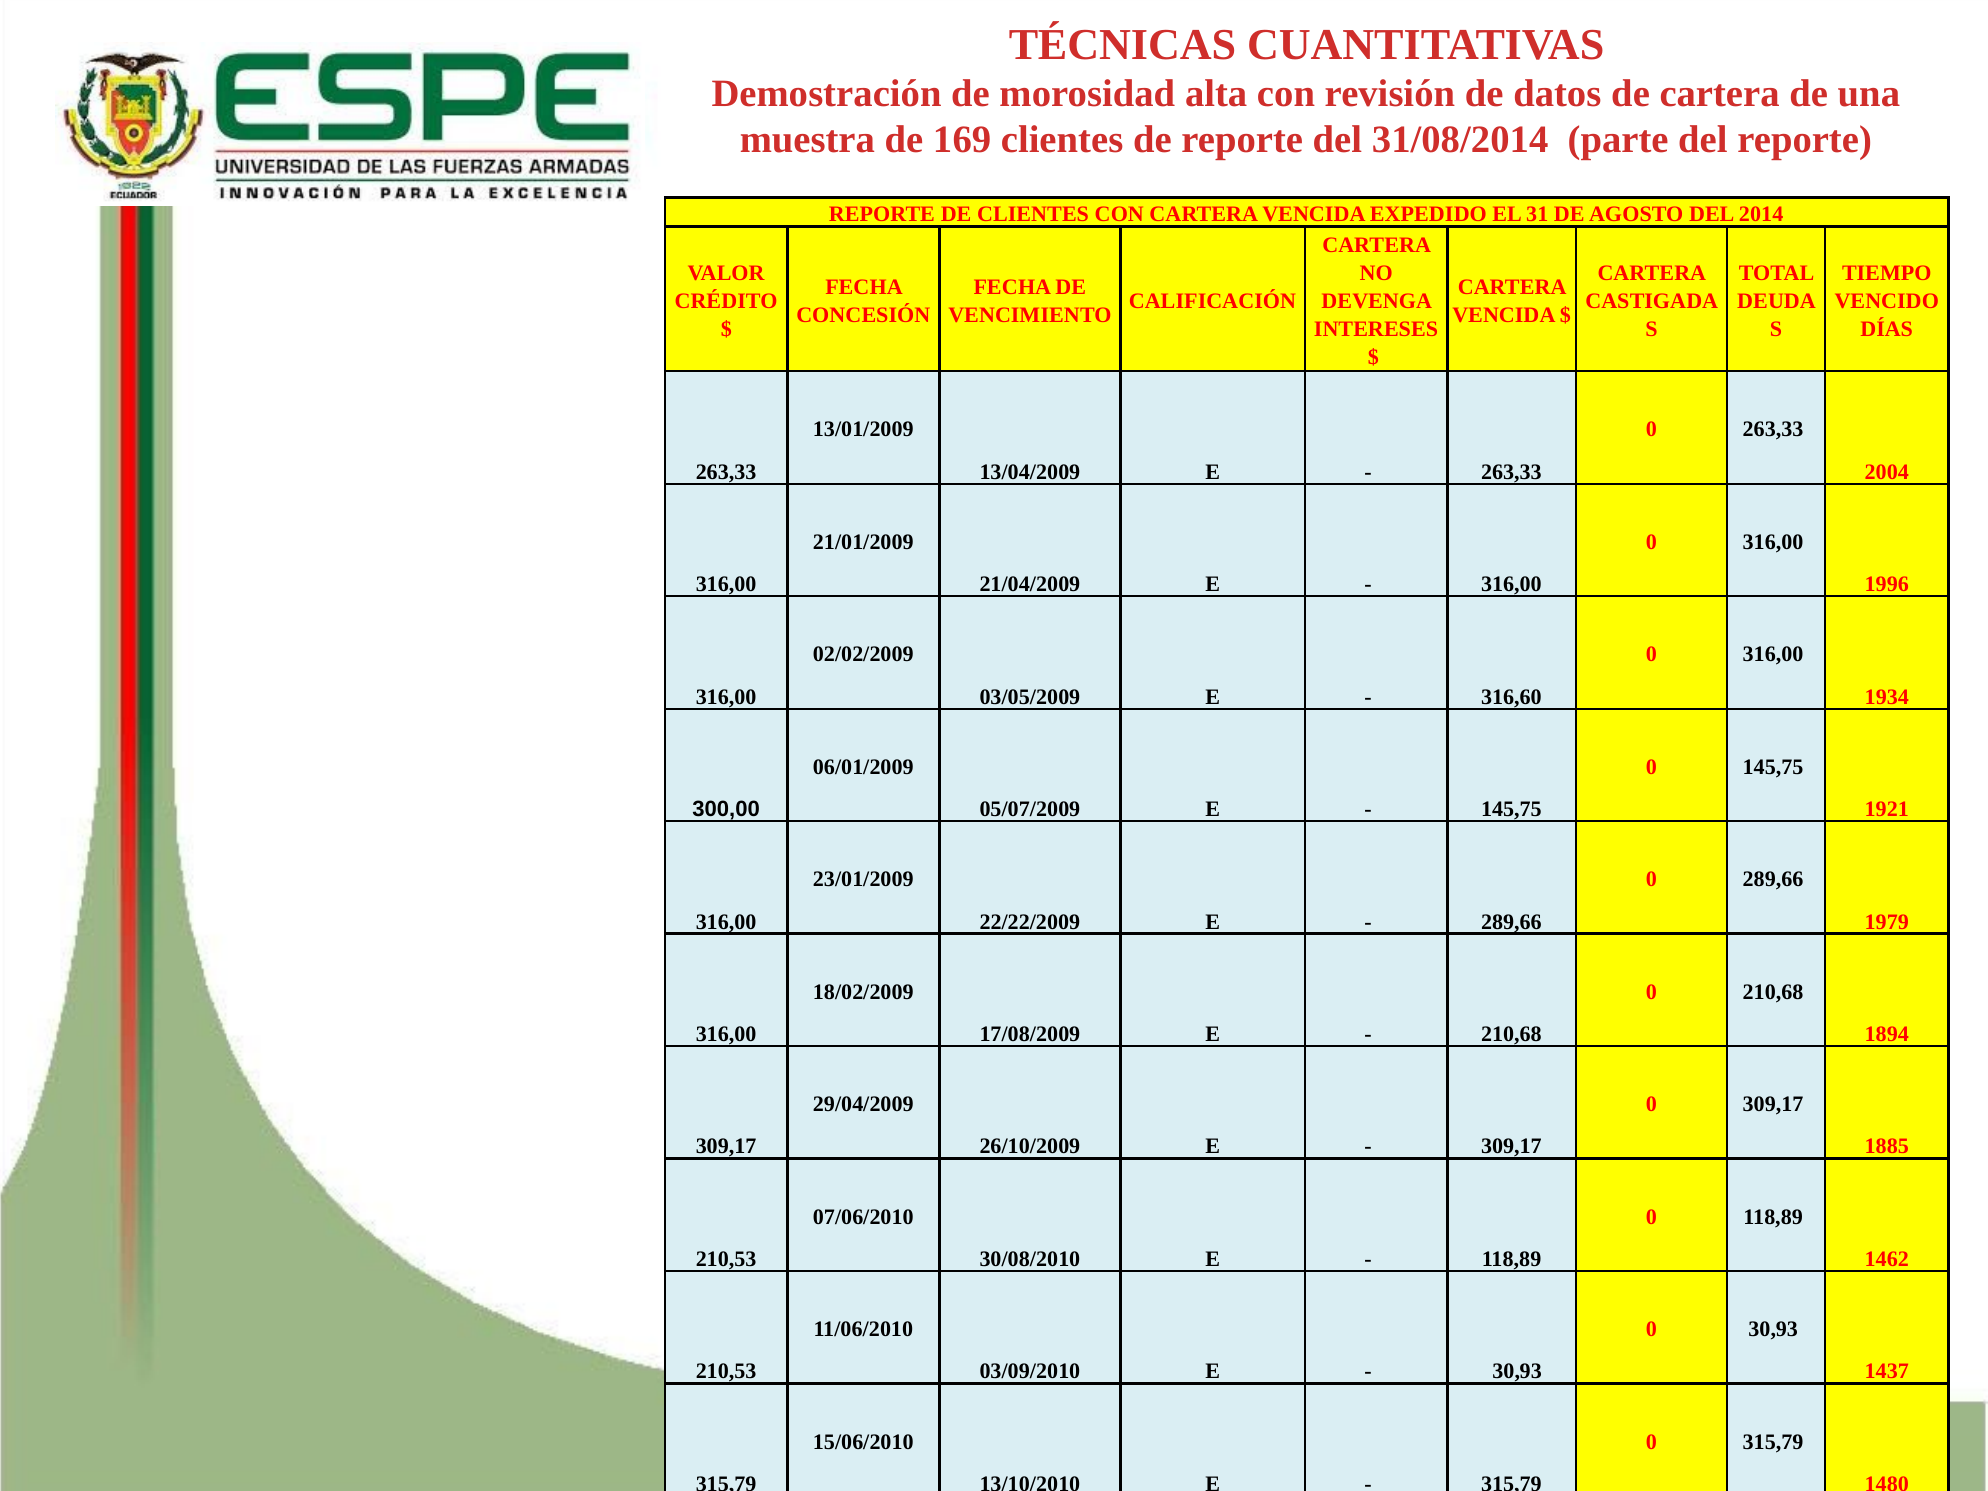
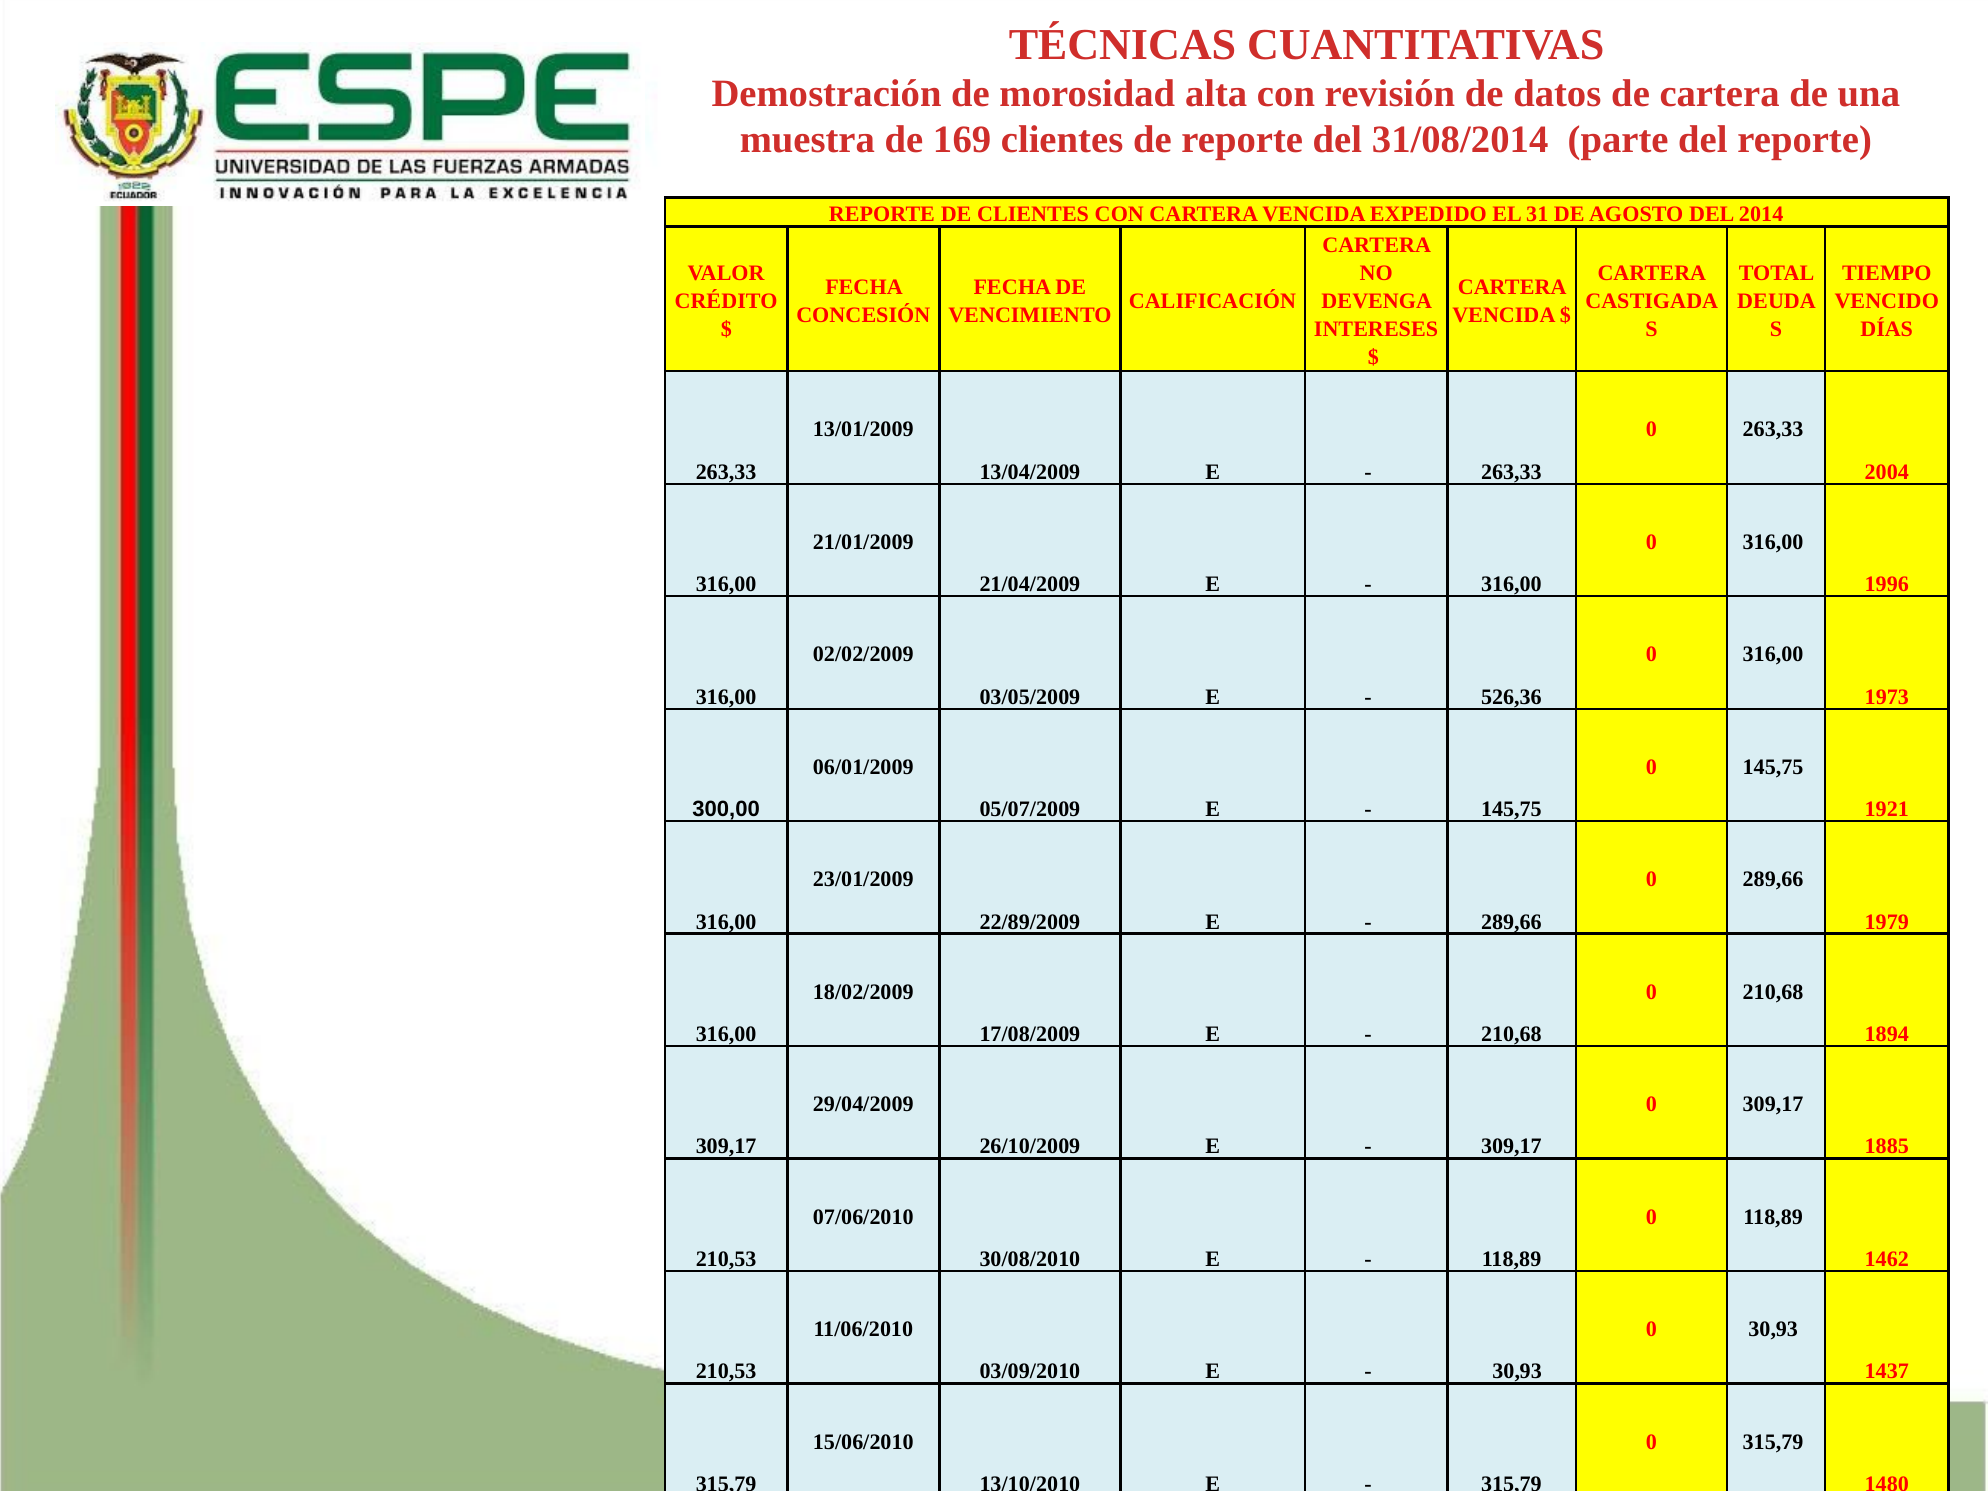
316,60: 316,60 -> 526,36 (1511, 697)
1934: 1934 -> 1973 (1887, 697)
22/22/2009: 22/22/2009 -> 22/89/2009 (1030, 922)
